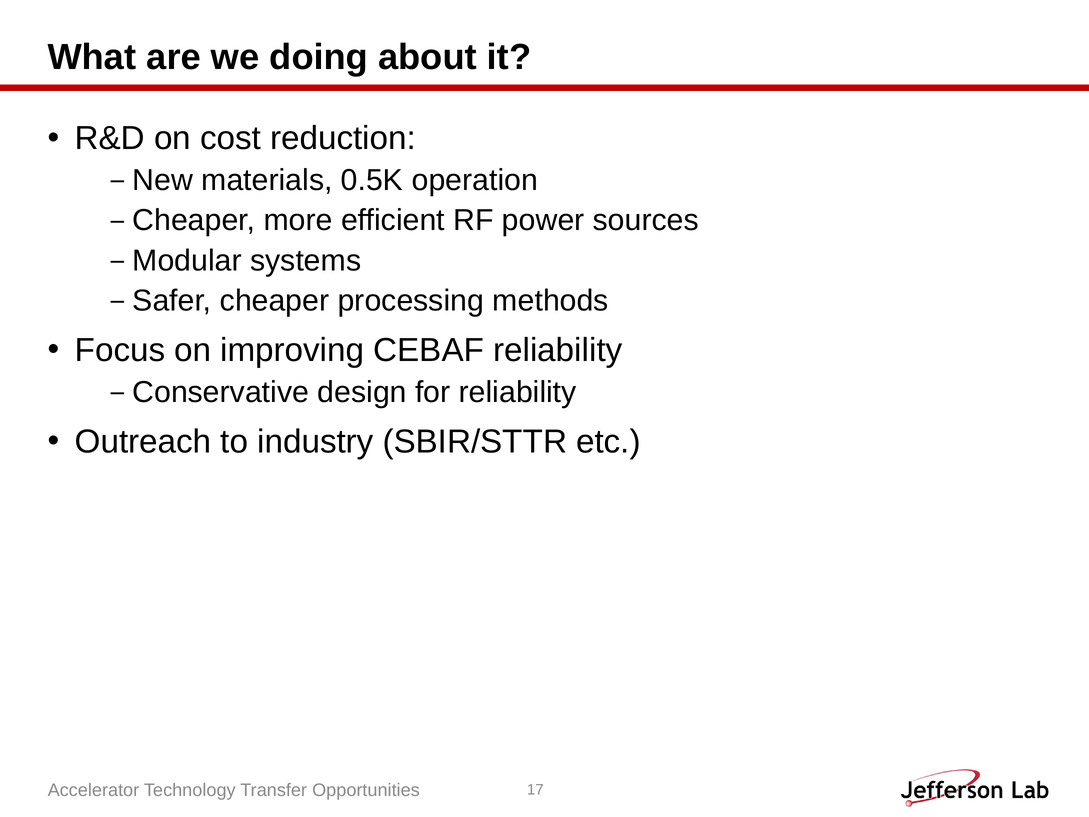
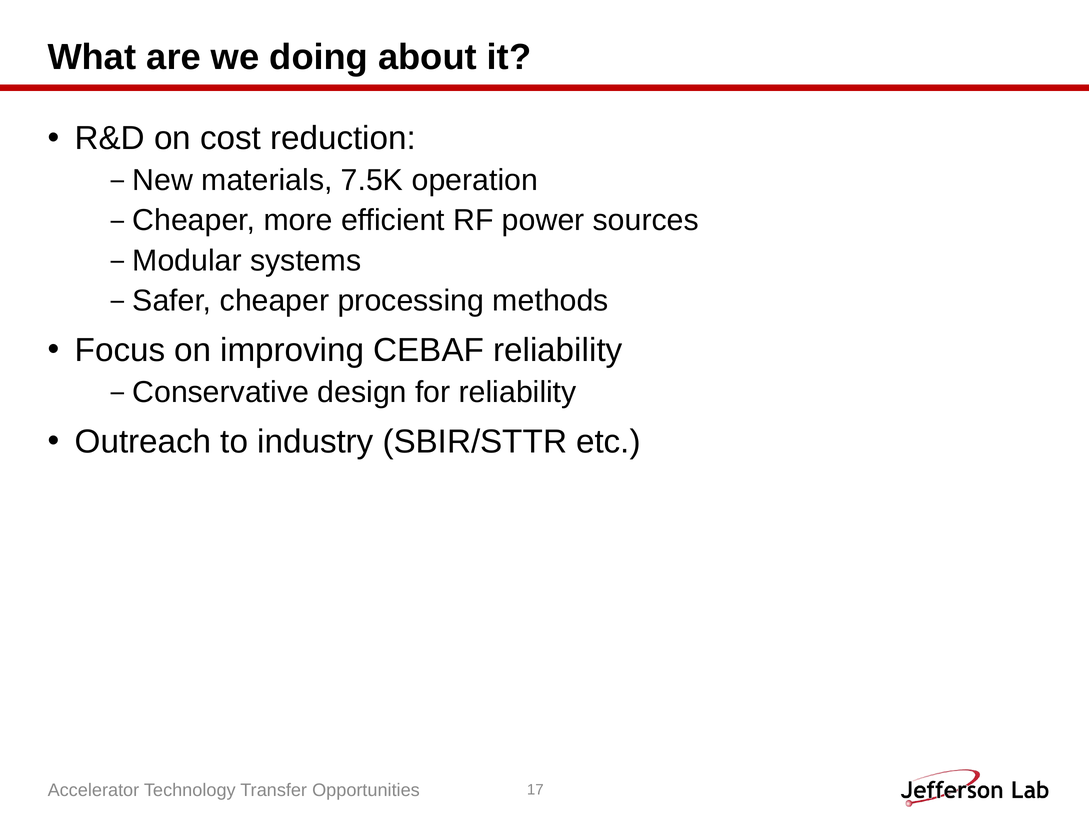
0.5K: 0.5K -> 7.5K (372, 180)
